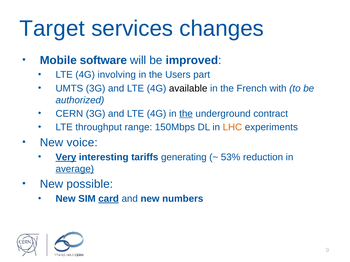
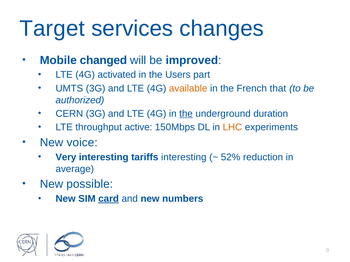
software: software -> changed (103, 60)
involving: involving -> activated (117, 75)
available colour: black -> orange (188, 89)
with: with -> that (278, 89)
contract: contract -> duration (271, 114)
range: range -> active (138, 128)
Very underline: present -> none (66, 157)
tariffs generating: generating -> interesting (184, 157)
53%: 53% -> 52% (231, 157)
average underline: present -> none (75, 169)
